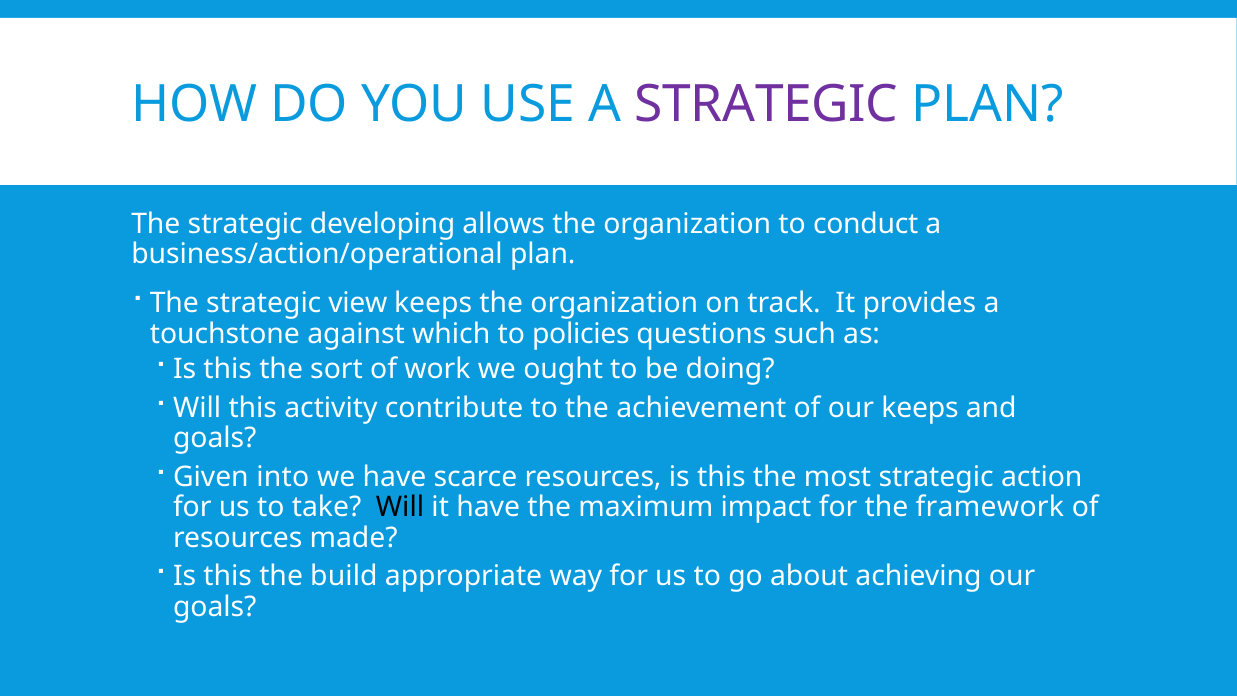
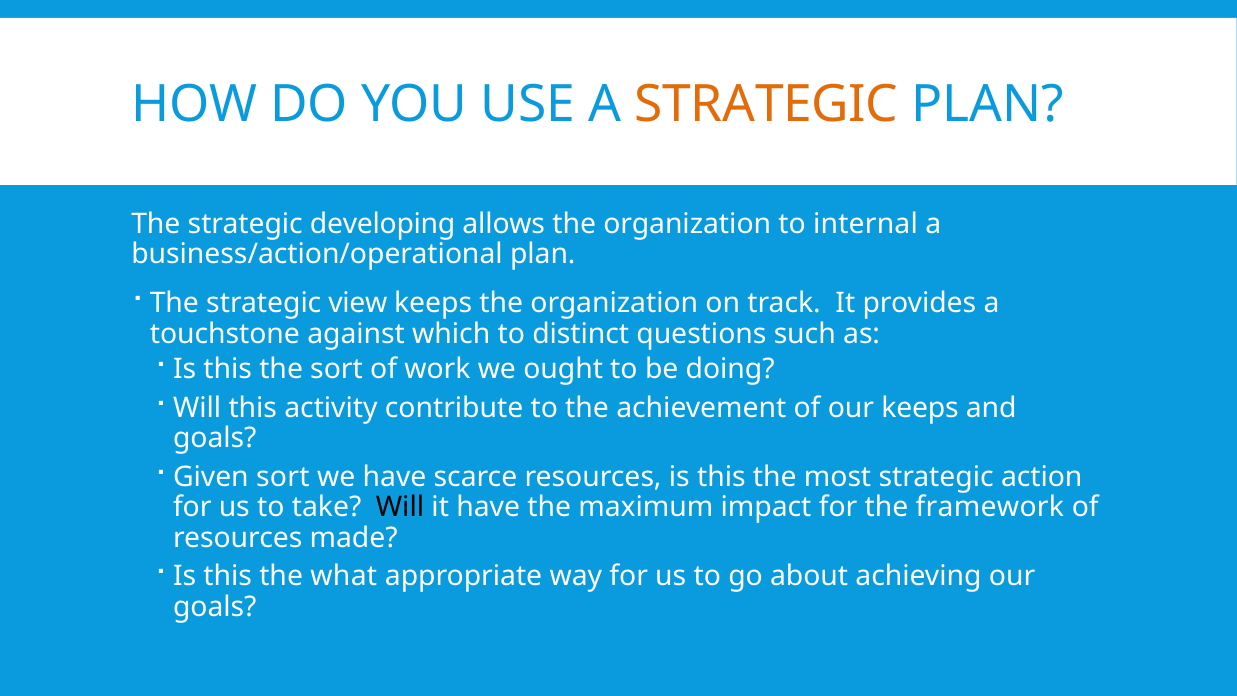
STRATEGIC colour: purple -> orange (767, 104)
conduct: conduct -> internal (865, 224)
policies: policies -> distinct (581, 334)
Given into: into -> sort (283, 477)
build: build -> what (344, 576)
